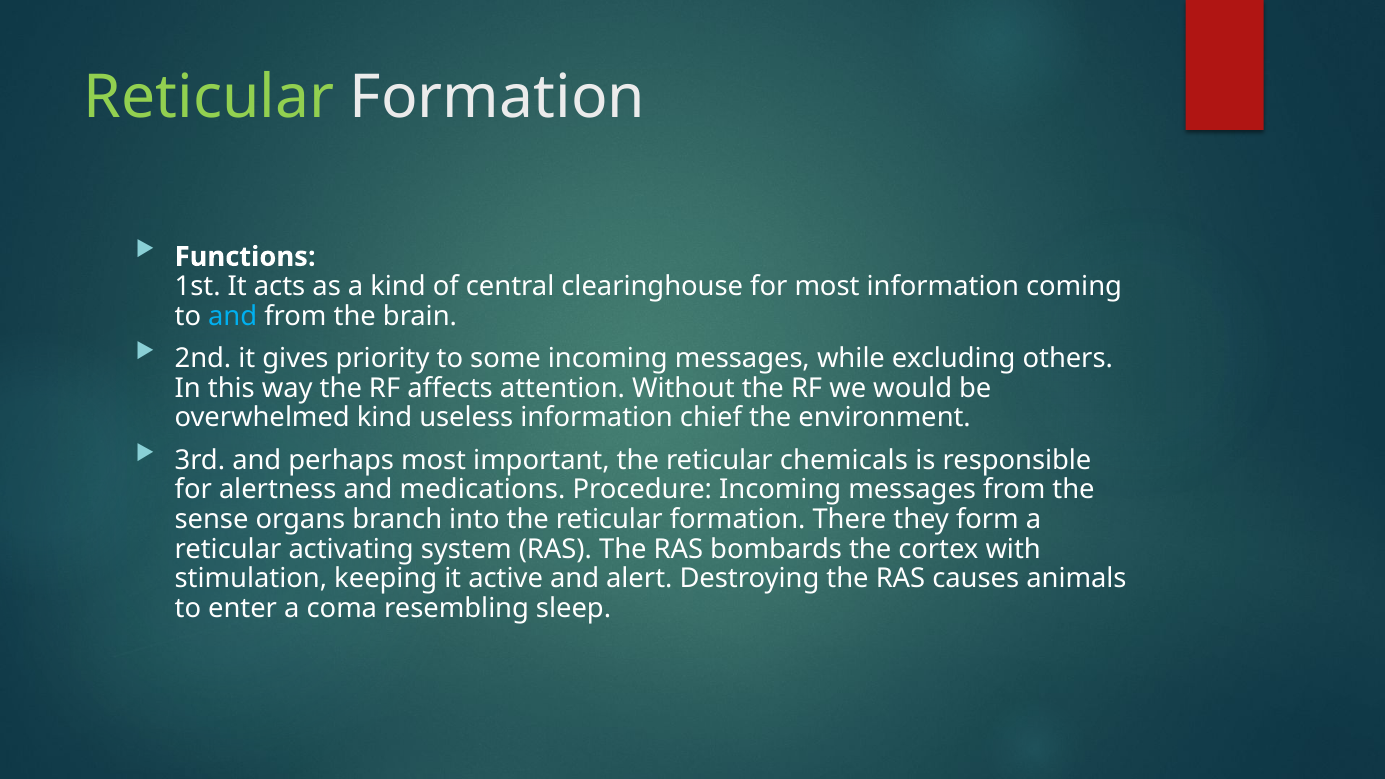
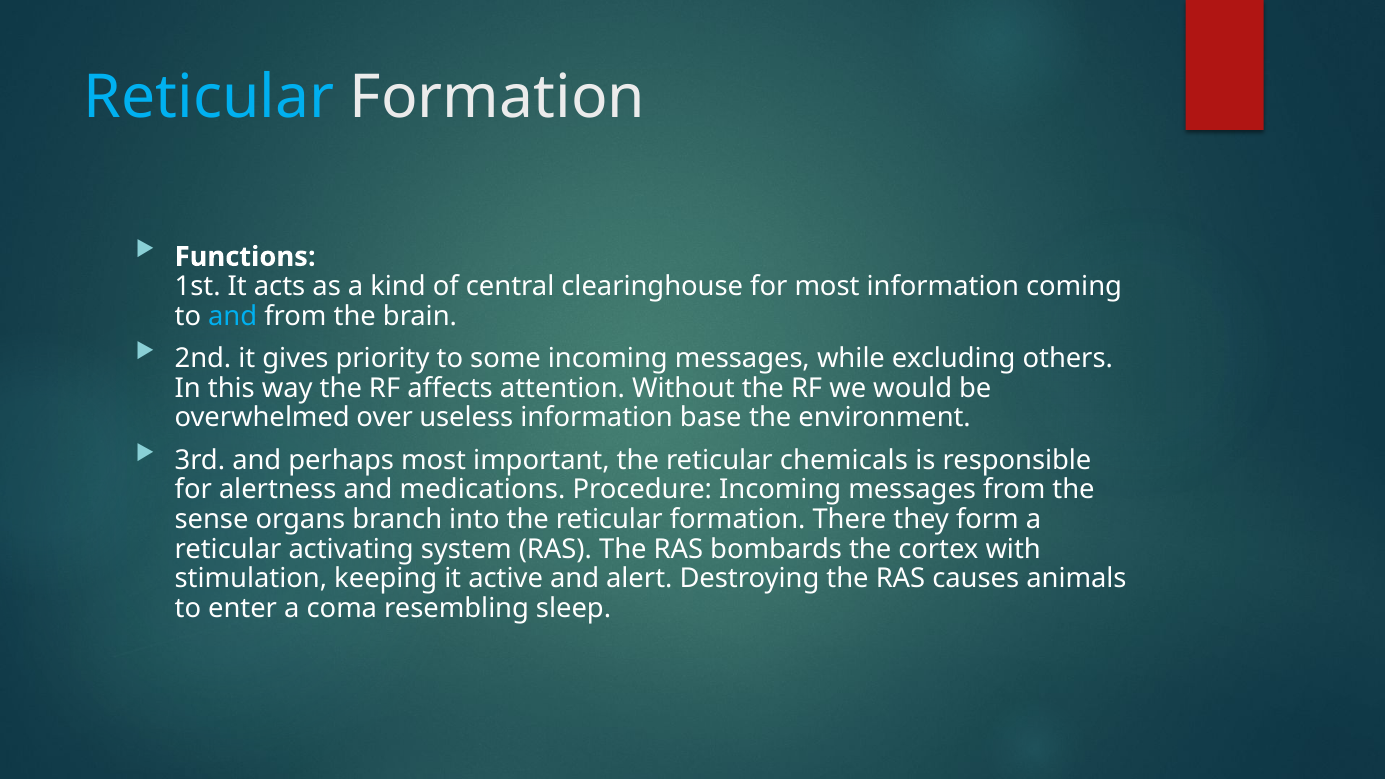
Reticular colour: light green -> light blue (209, 97)
overwhelmed kind: kind -> over (385, 418)
chief: chief -> base (711, 418)
